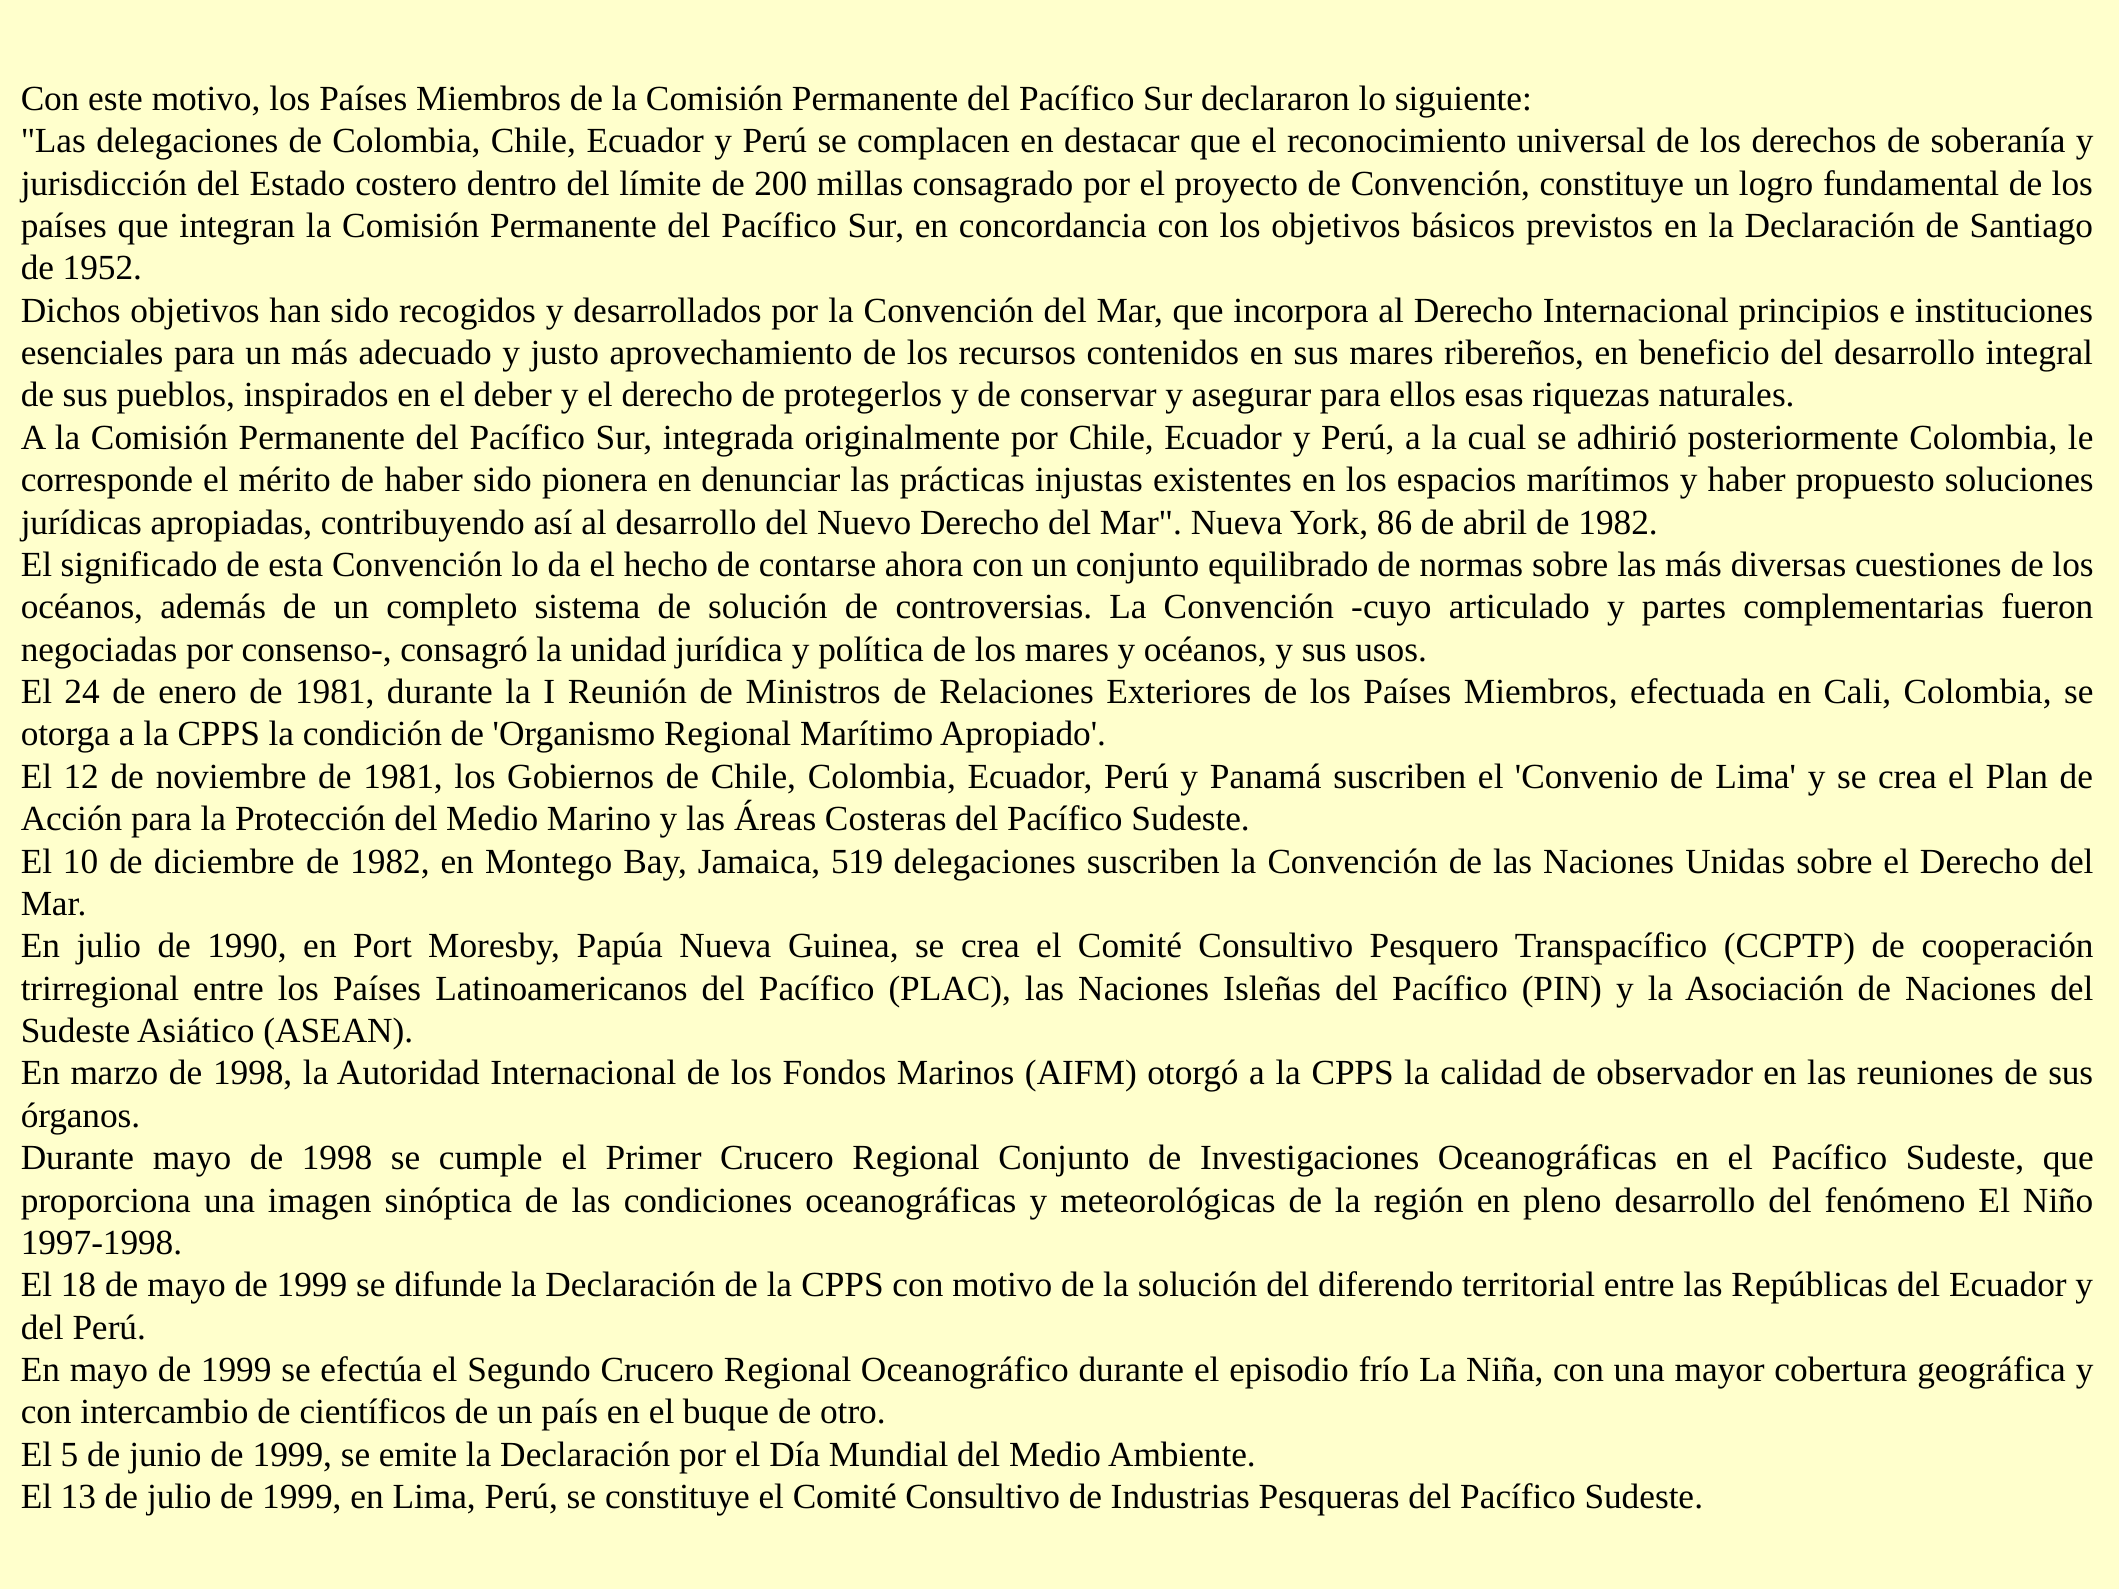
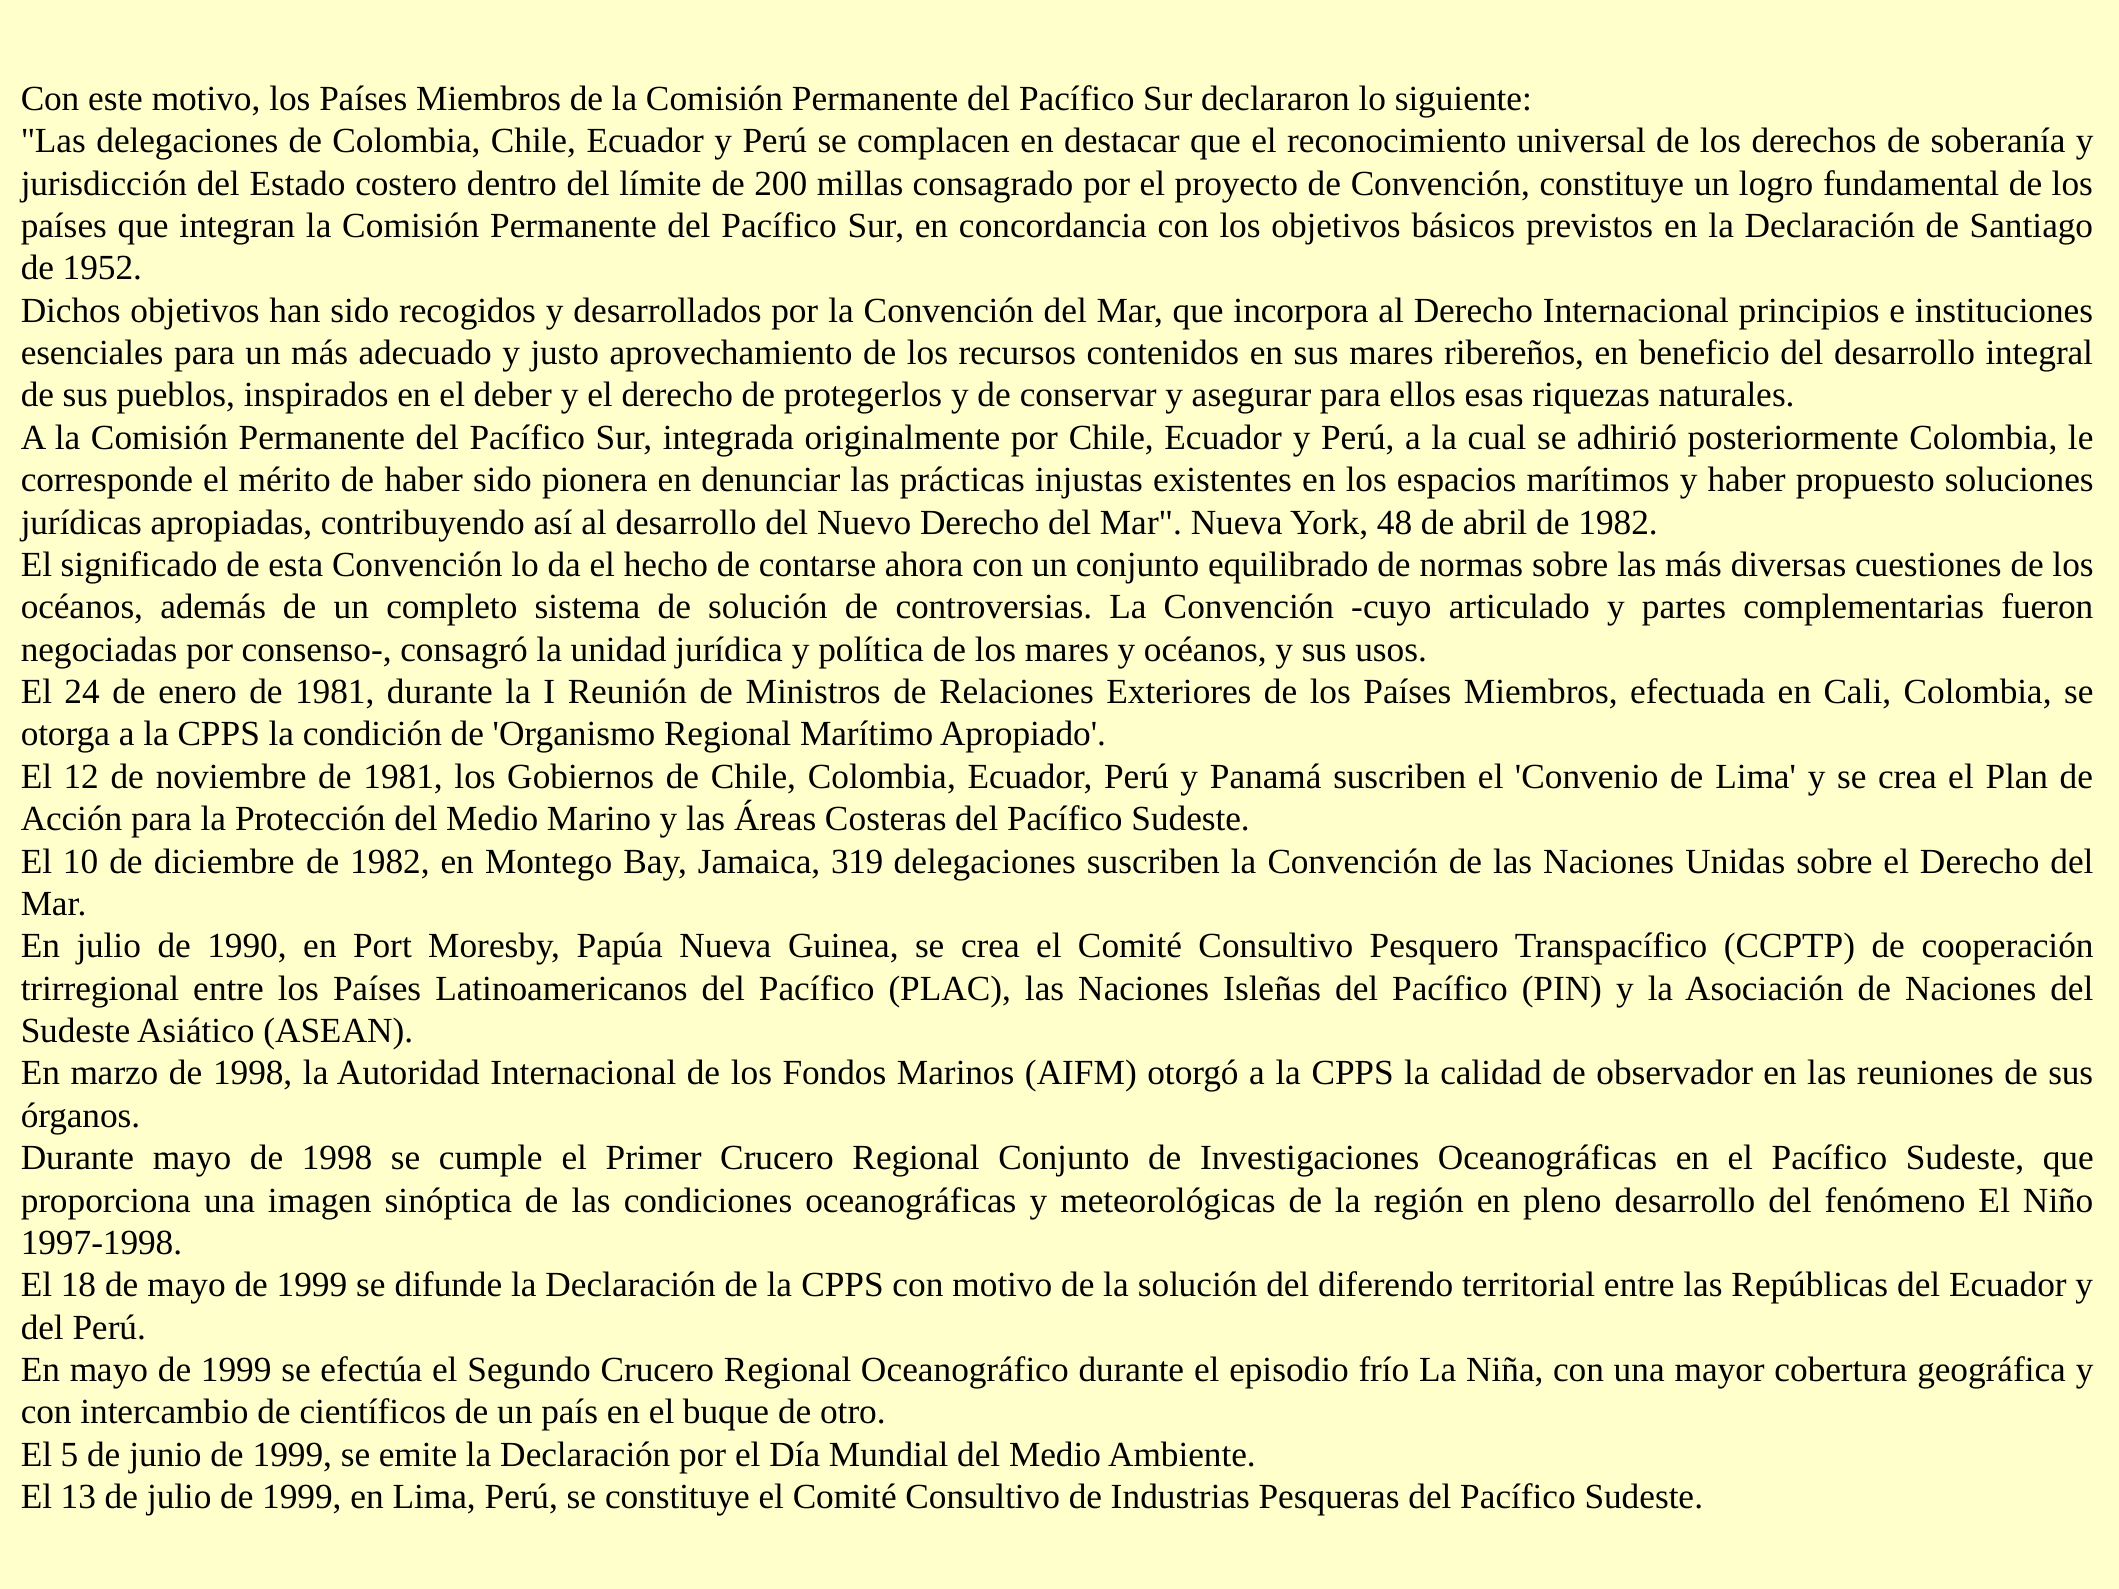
86: 86 -> 48 (1395, 523)
519: 519 -> 319 (857, 862)
